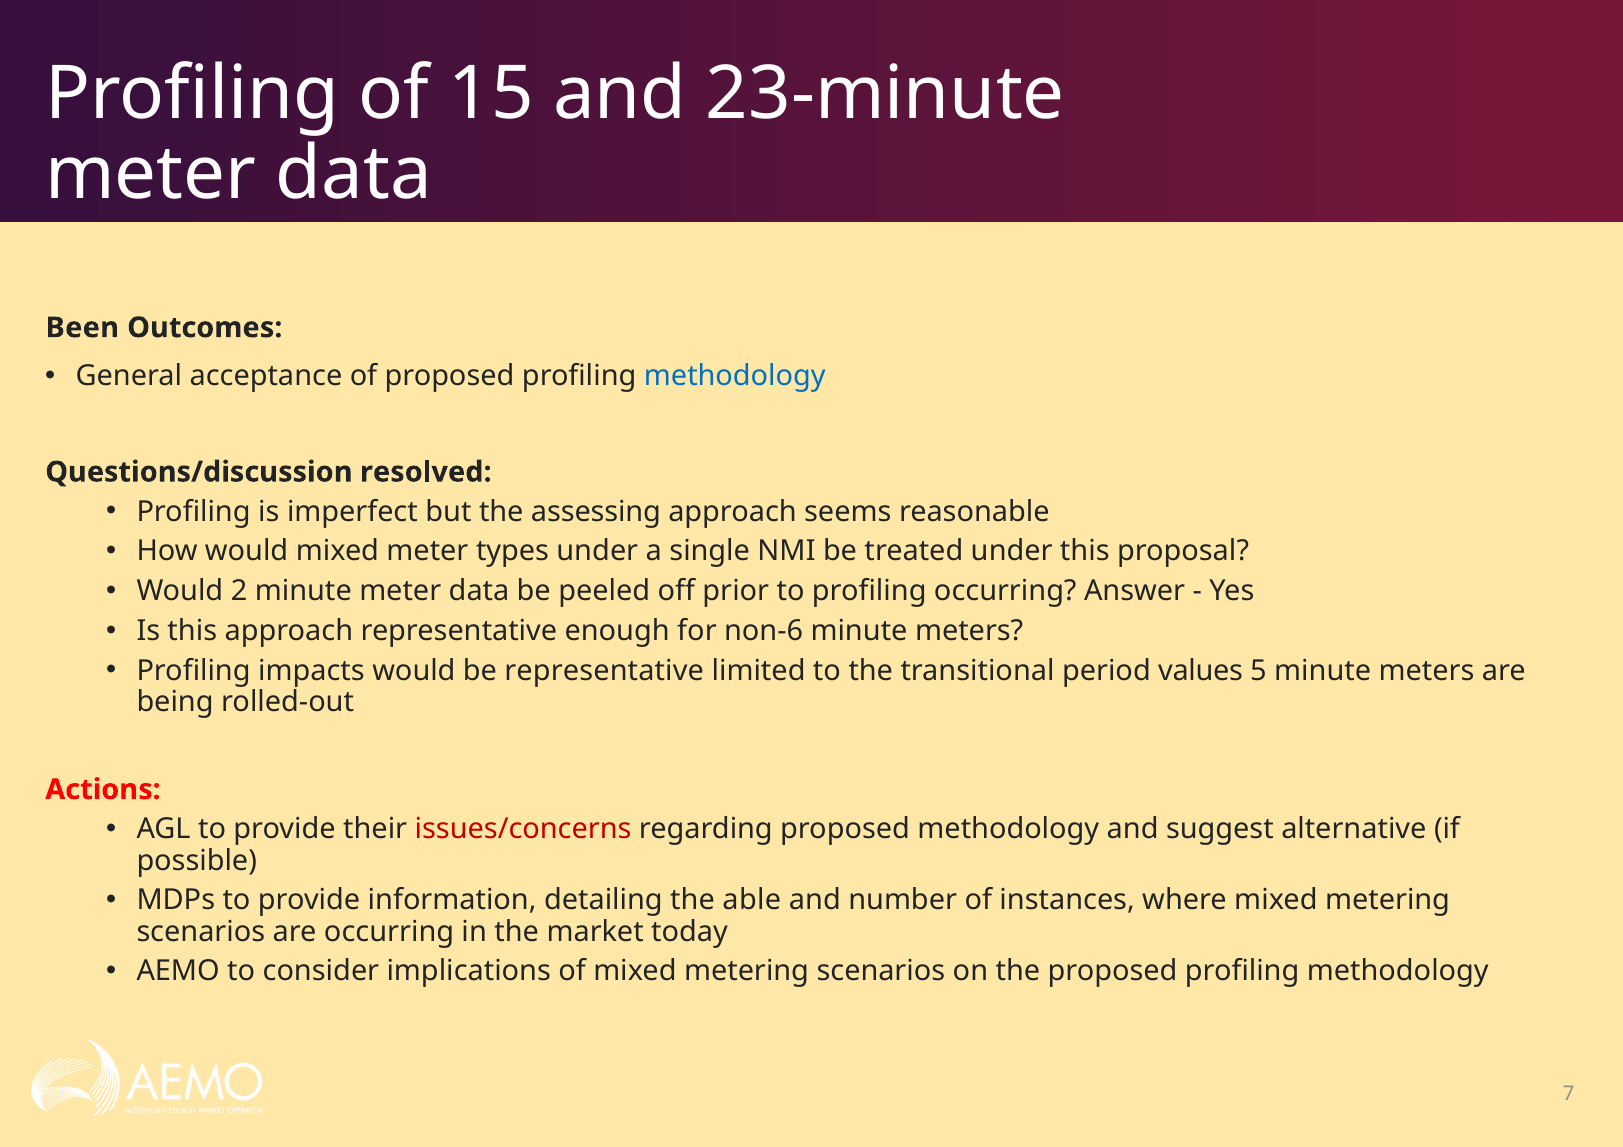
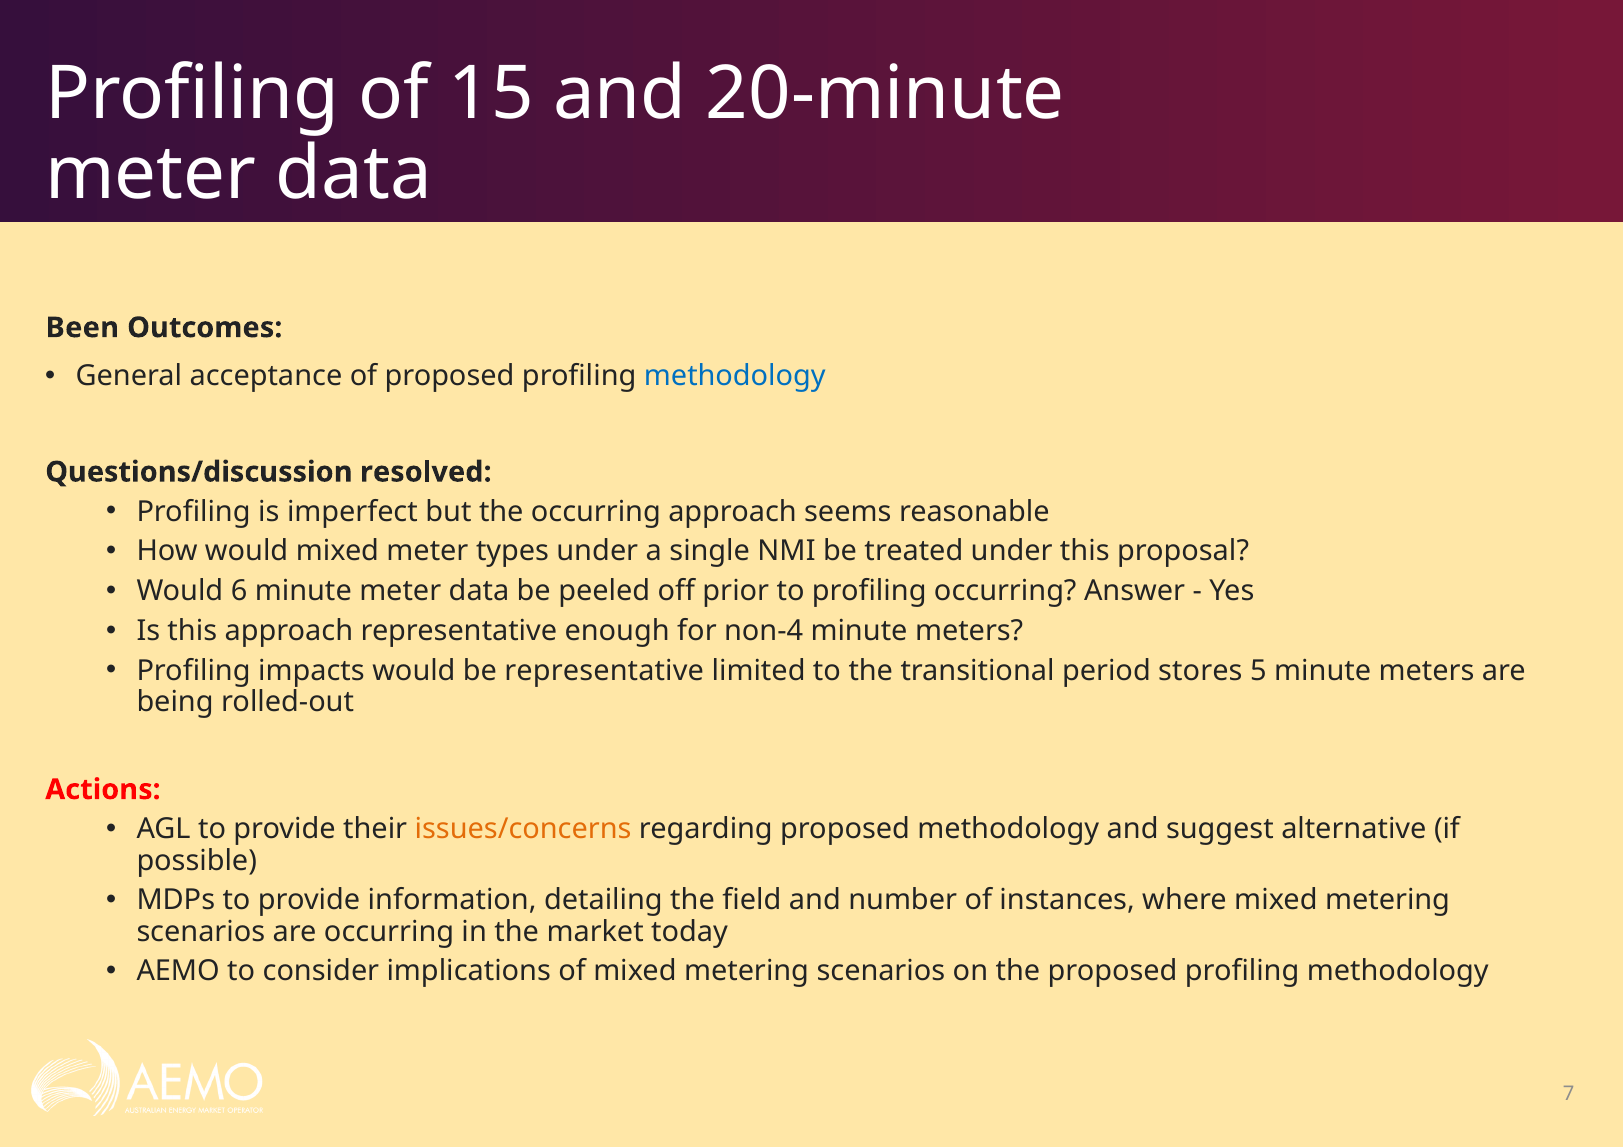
23-minute: 23-minute -> 20-minute (885, 94)
the assessing: assessing -> occurring (596, 512)
2: 2 -> 6 (239, 591)
non-6: non-6 -> non-4 (764, 631)
values: values -> stores (1200, 671)
issues/concerns colour: red -> orange (523, 830)
able: able -> field (752, 901)
